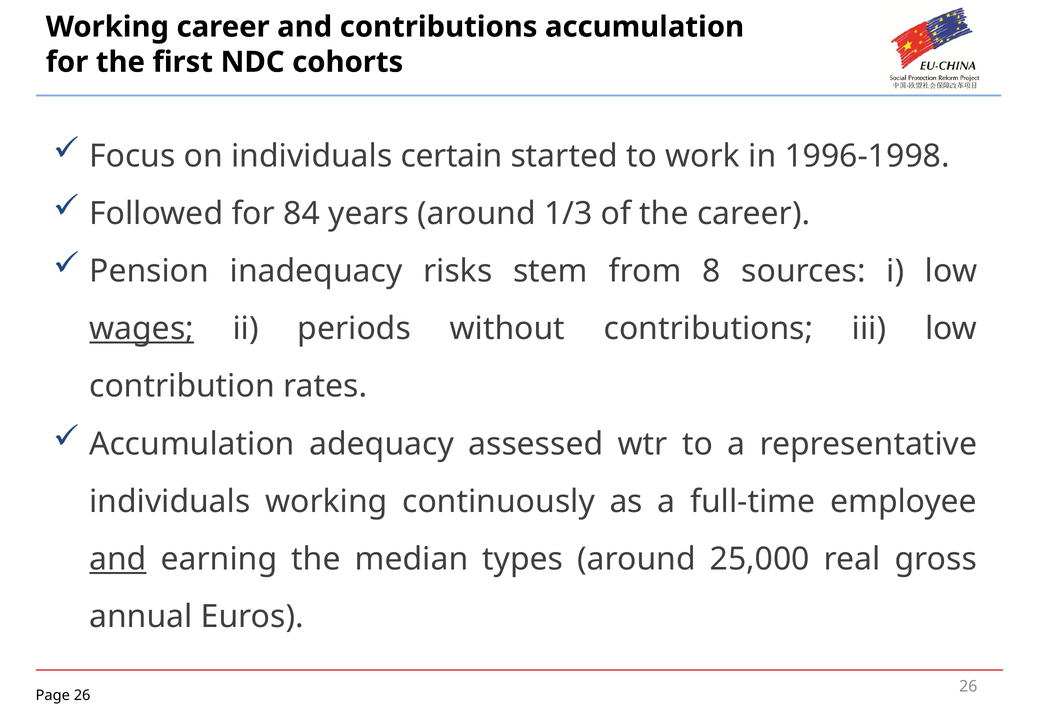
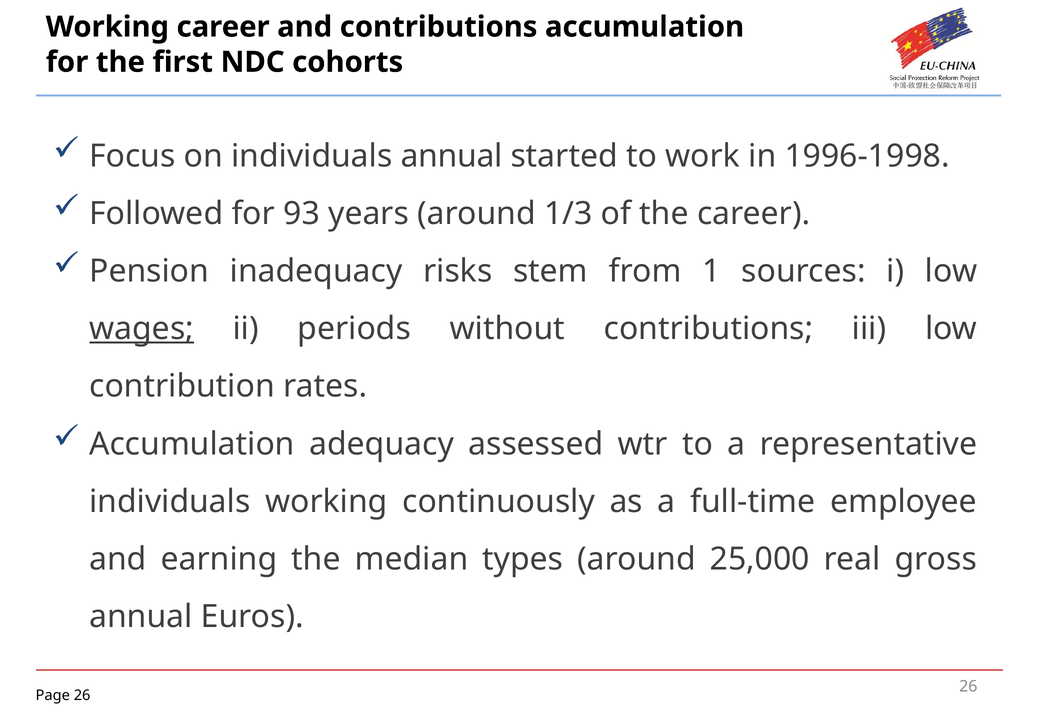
individuals certain: certain -> annual (452, 156)
84: 84 -> 93 (302, 213)
8: 8 -> 1 (712, 271)
and underline: present -> none (118, 559)
